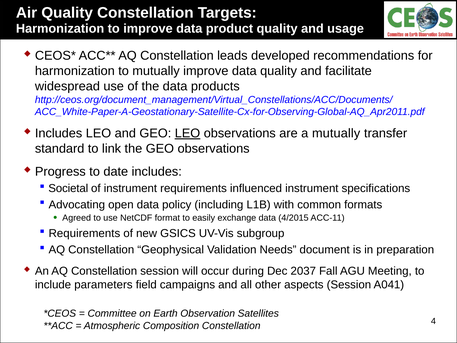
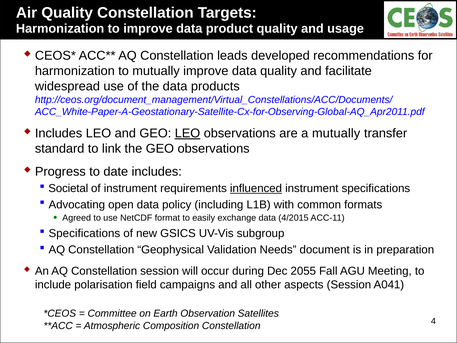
influenced underline: none -> present (256, 188)
Requirements: Requirements -> Specifications (84, 233)
2037: 2037 -> 2055 (303, 271)
parameters: parameters -> polarisation (103, 285)
